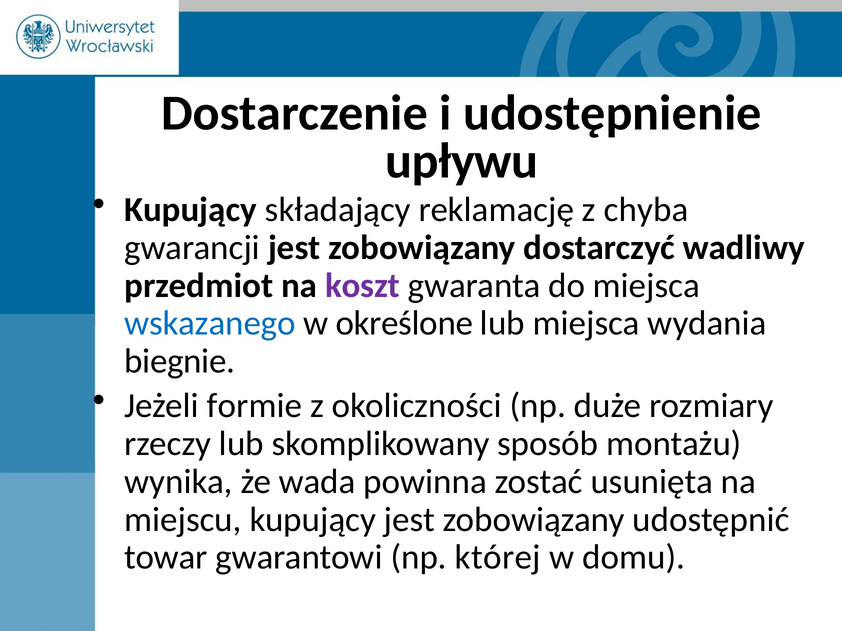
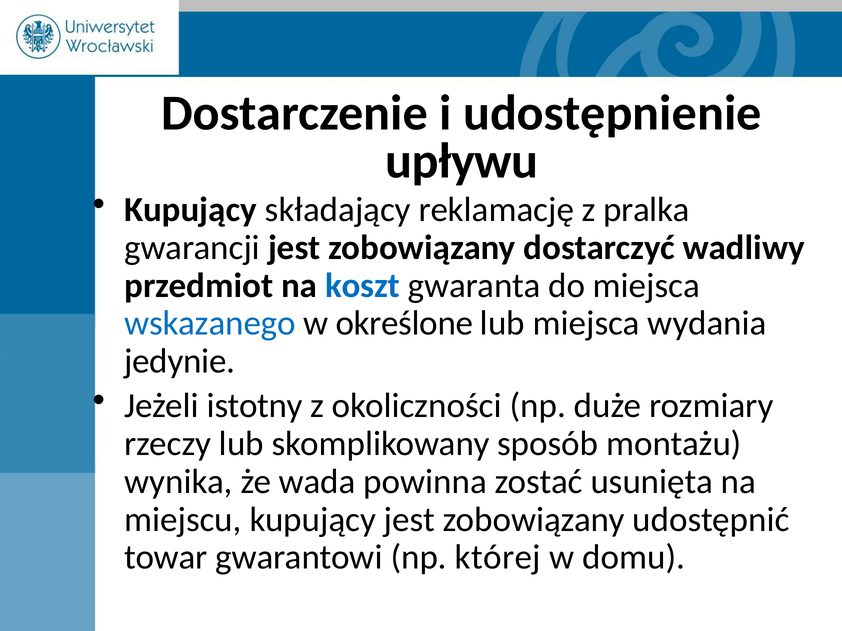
chyba: chyba -> pralka (646, 210)
koszt colour: purple -> blue (363, 286)
biegnie: biegnie -> jedynie (180, 362)
formie: formie -> istotny (255, 406)
